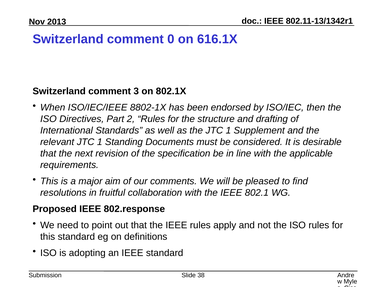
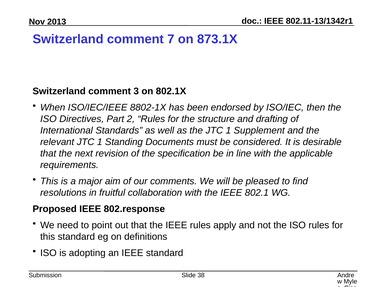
0: 0 -> 7 (171, 39)
616.1X: 616.1X -> 873.1X (217, 39)
